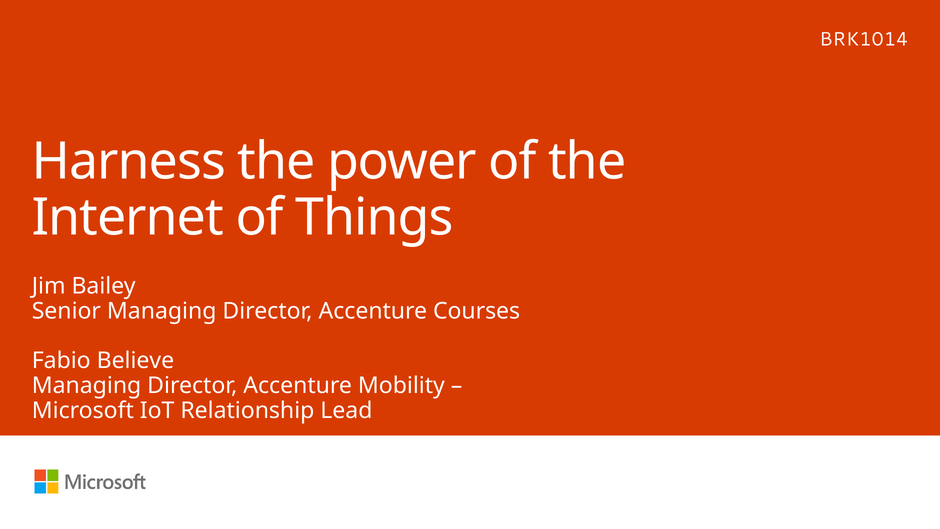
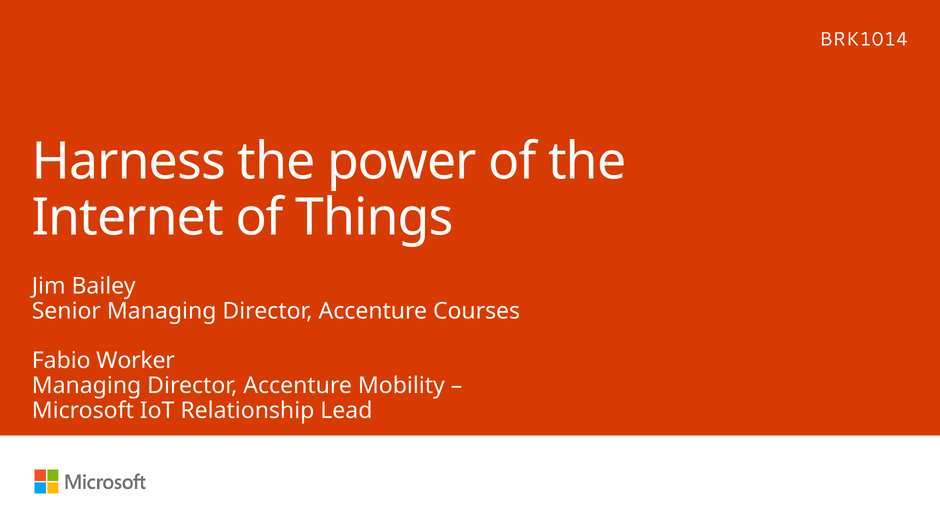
Believe: Believe -> Worker (136, 360)
